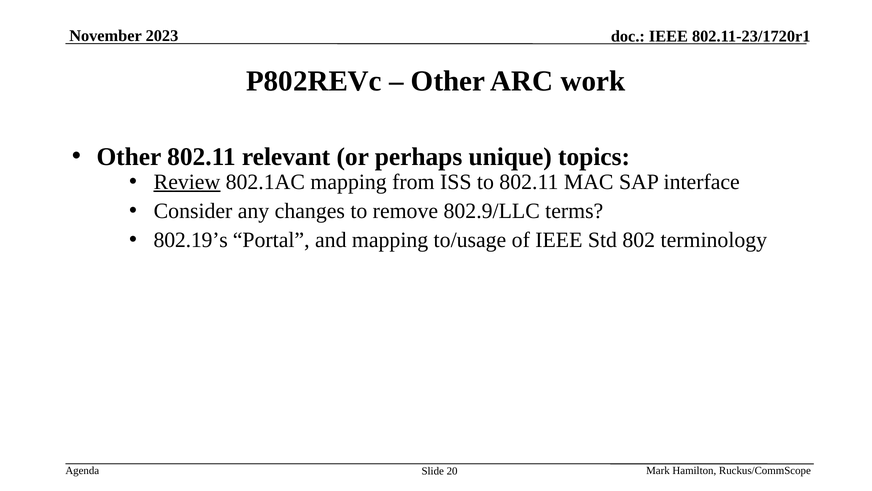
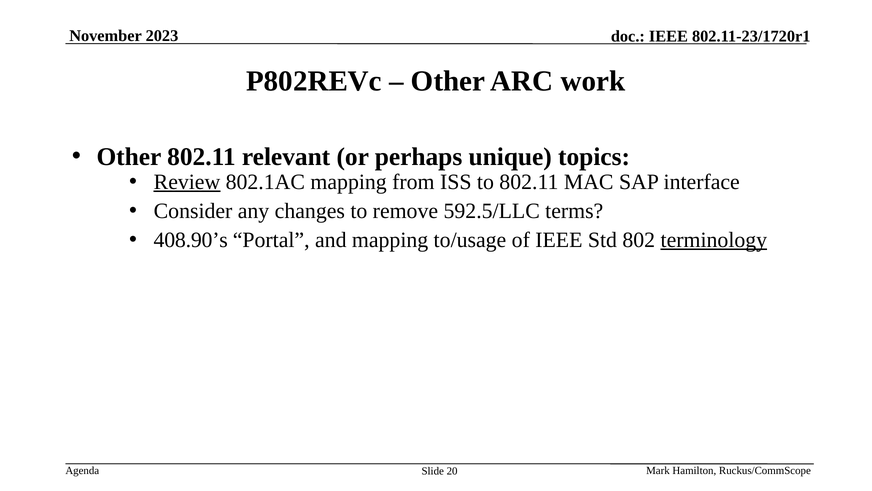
802.9/LLC: 802.9/LLC -> 592.5/LLC (492, 211)
802.19’s: 802.19’s -> 408.90’s (191, 240)
terminology underline: none -> present (714, 240)
